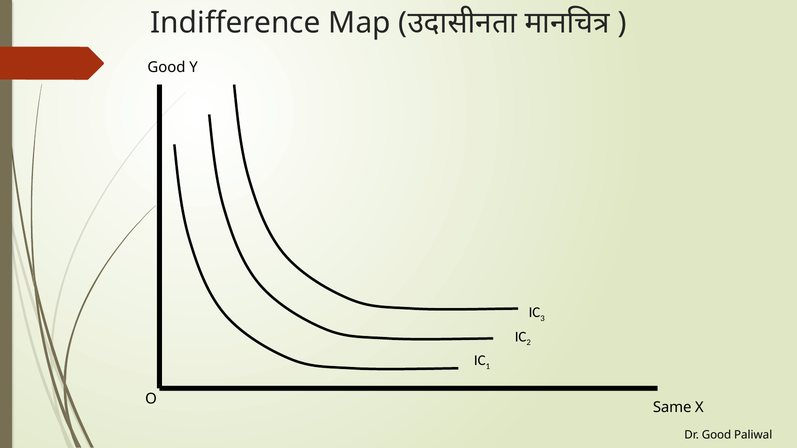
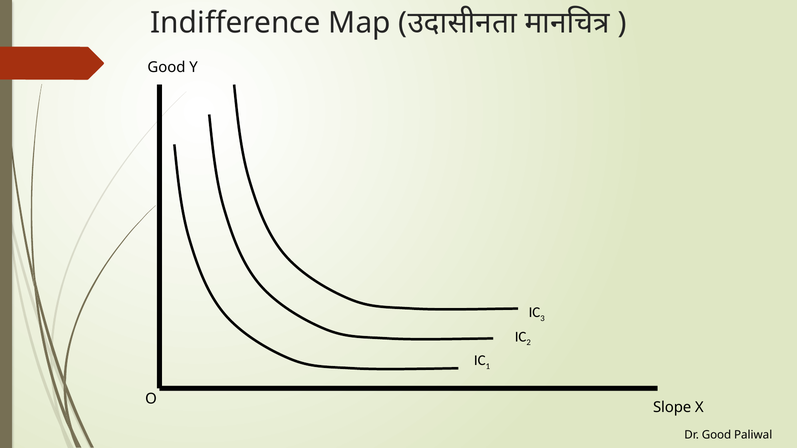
Same: Same -> Slope (672, 408)
